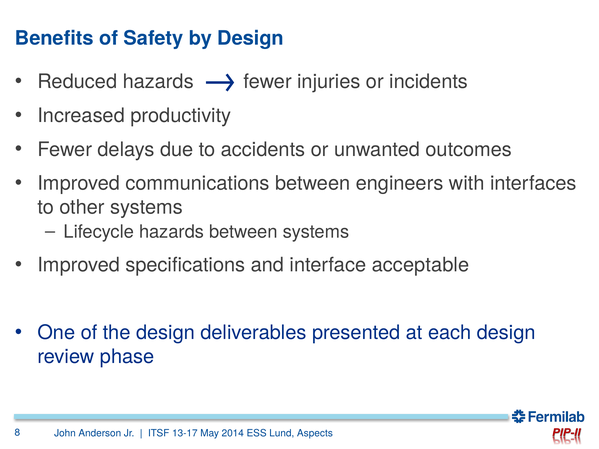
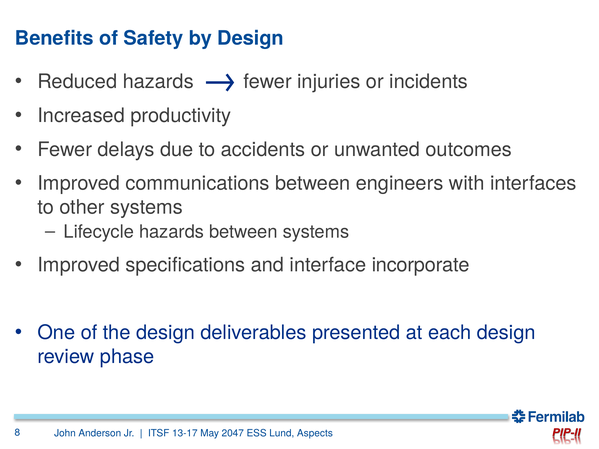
acceptable: acceptable -> incorporate (421, 265)
2014: 2014 -> 2047 (233, 433)
